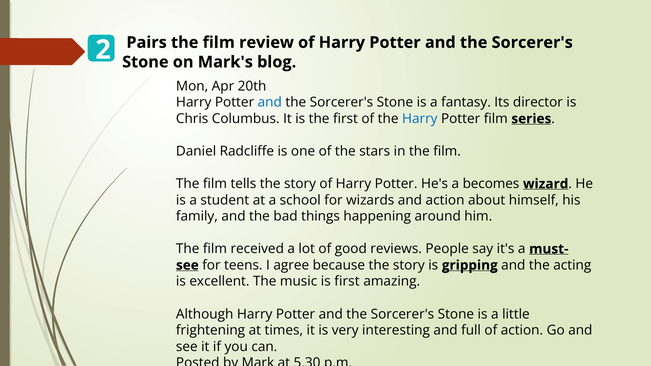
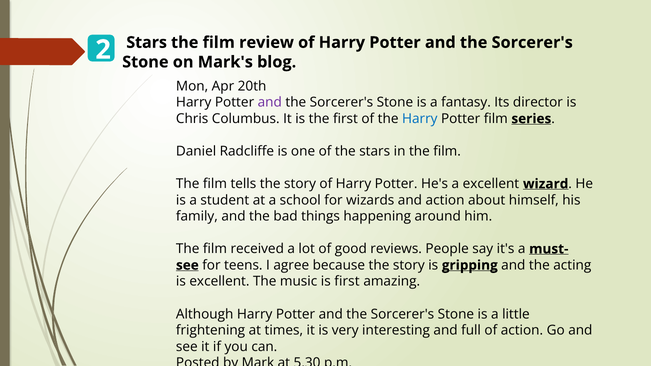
Pairs: Pairs -> Stars (147, 43)
and colour: blue -> purple (270, 103)
a becomes: becomes -> excellent (491, 184)
